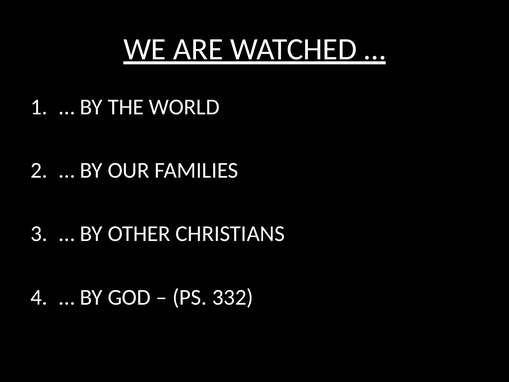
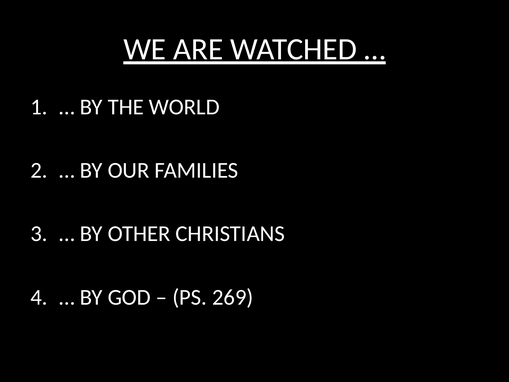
332: 332 -> 269 (233, 297)
